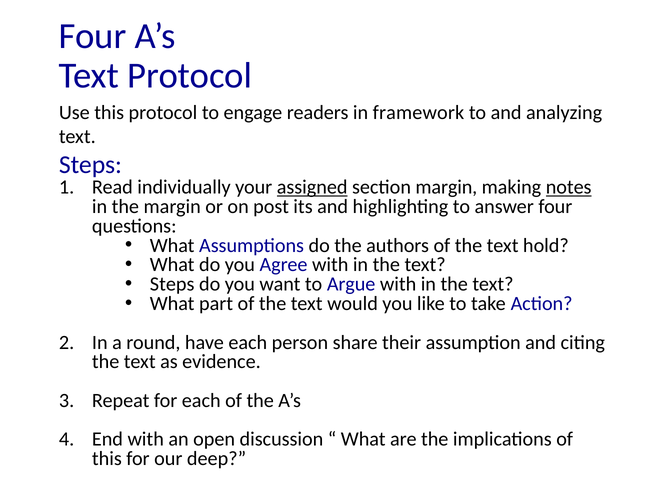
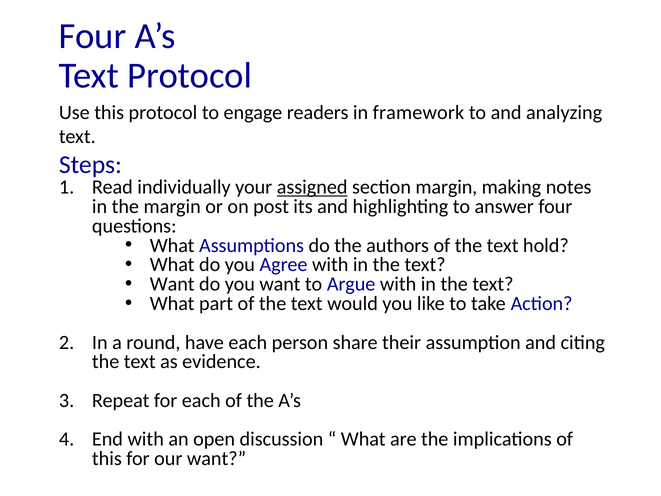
notes underline: present -> none (569, 187)
Steps: Steps -> Want (172, 284)
our deep: deep -> want (217, 458)
